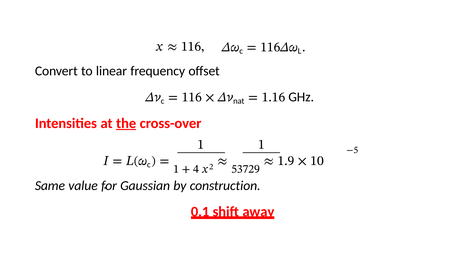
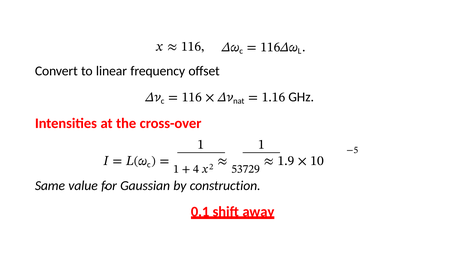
the underline: present -> none (126, 123)
